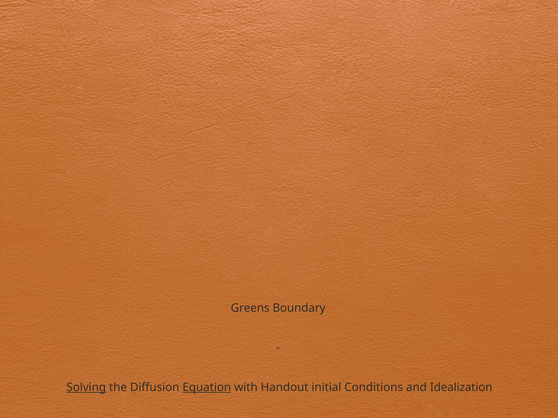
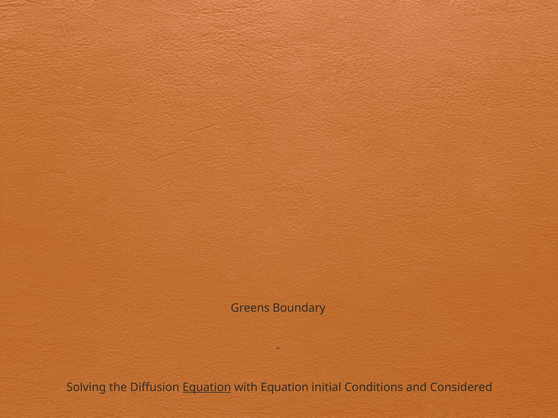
Solving underline: present -> none (86, 388)
with Handout: Handout -> Equation (285, 388)
Idealization: Idealization -> Considered (461, 388)
